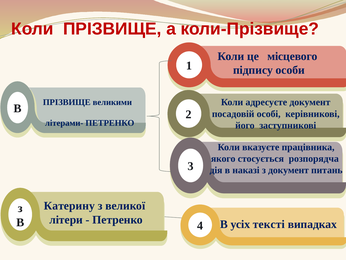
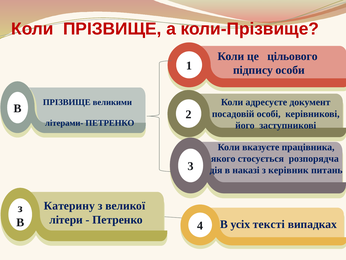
місцевого: місцевого -> цільового (292, 56)
з документ: документ -> керівник (288, 170)
